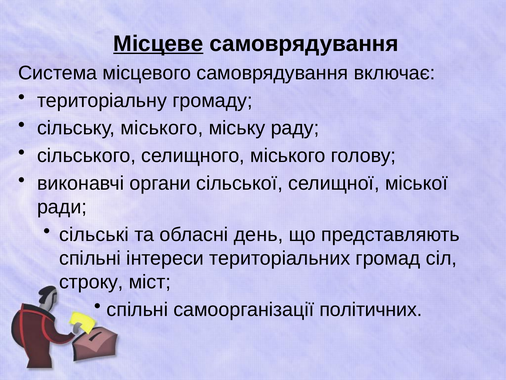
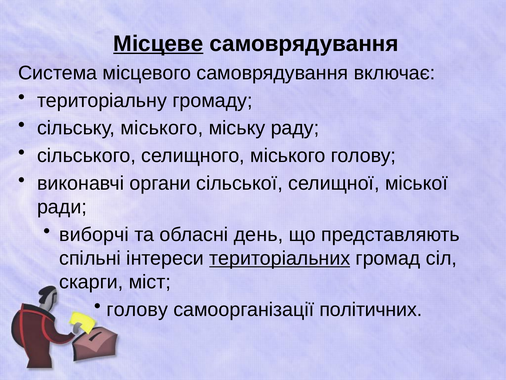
сільські: сільські -> виборчі (94, 234)
територіальних underline: none -> present (280, 258)
строку: строку -> скарги (91, 282)
спільні: спільні -> голову (137, 309)
